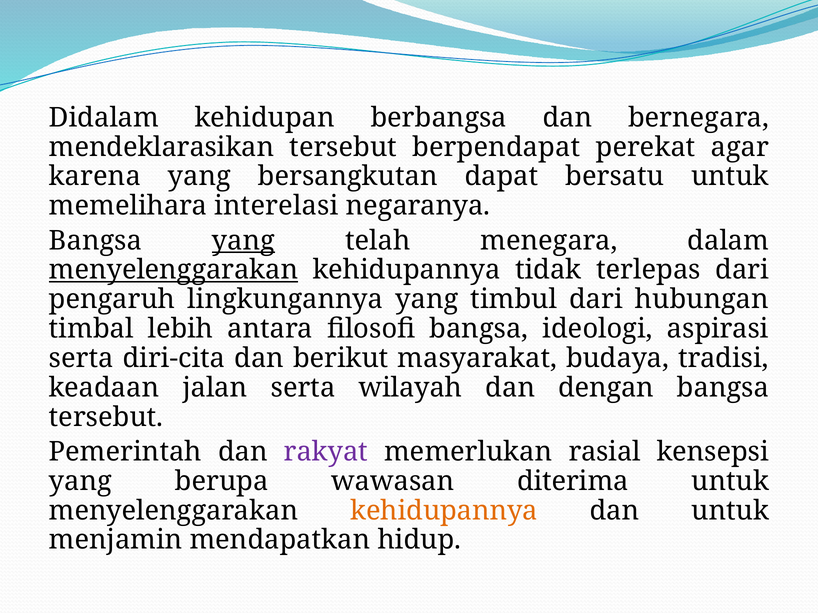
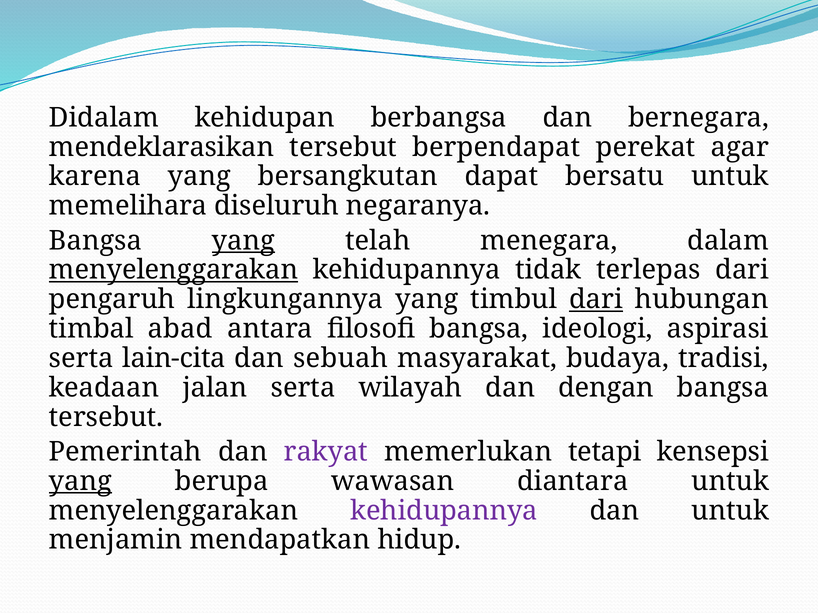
interelasi: interelasi -> diseluruh (277, 206)
dari underline: none -> present (596, 300)
lebih: lebih -> abad (180, 329)
diri-cita: diri-cita -> lain-cita (174, 358)
berikut: berikut -> sebuah (341, 358)
rasial: rasial -> tetapi (605, 452)
yang underline: none -> present (80, 482)
diterima: diterima -> diantara (573, 482)
kehidupannya colour: orange -> purple (444, 511)
